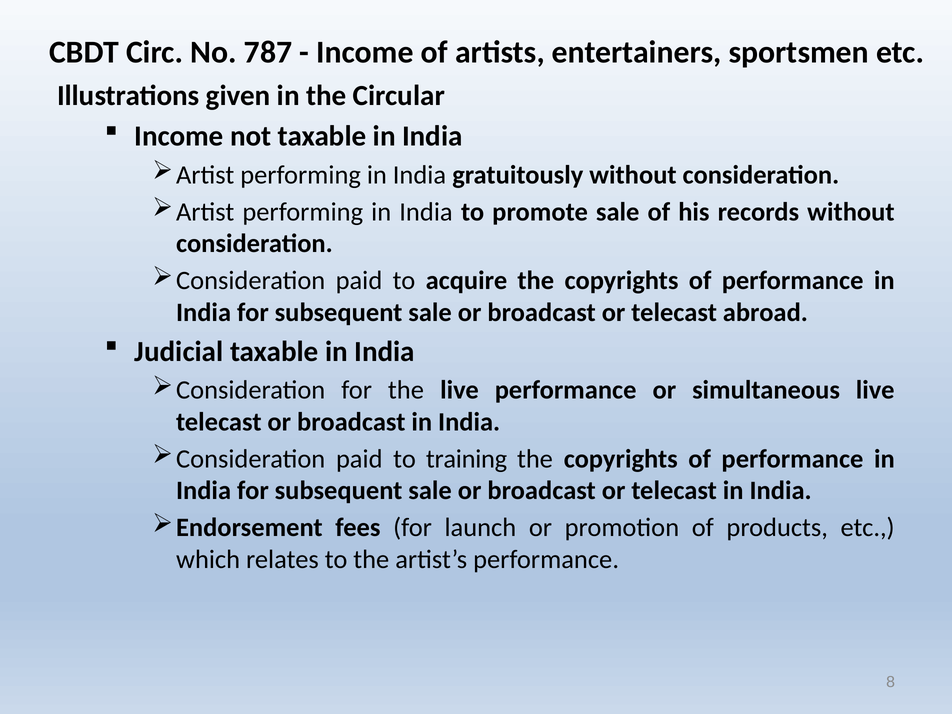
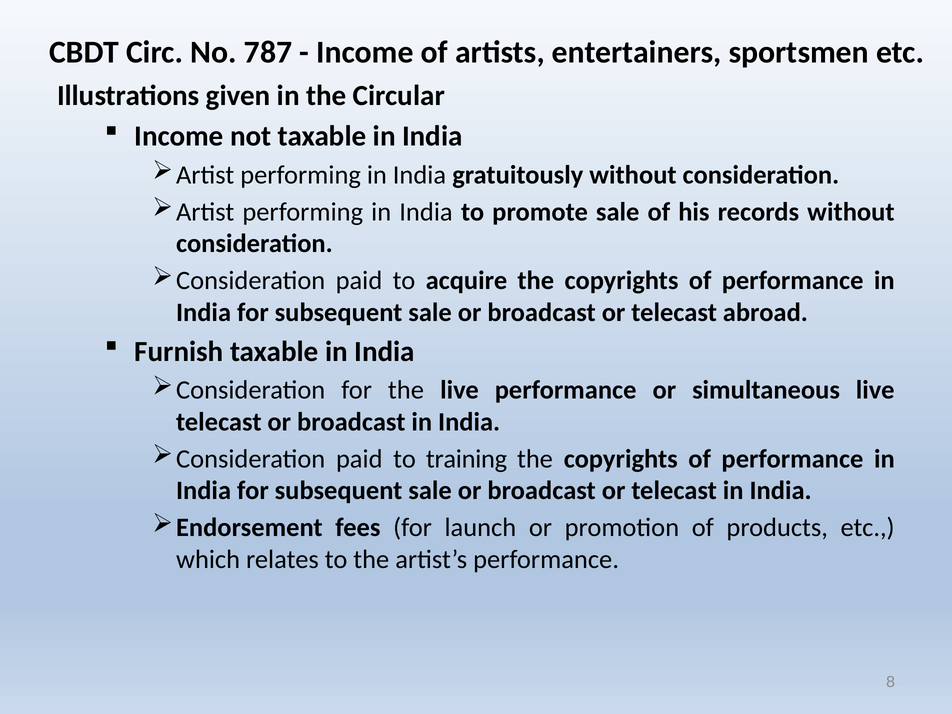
Judicial: Judicial -> Furnish (179, 352)
